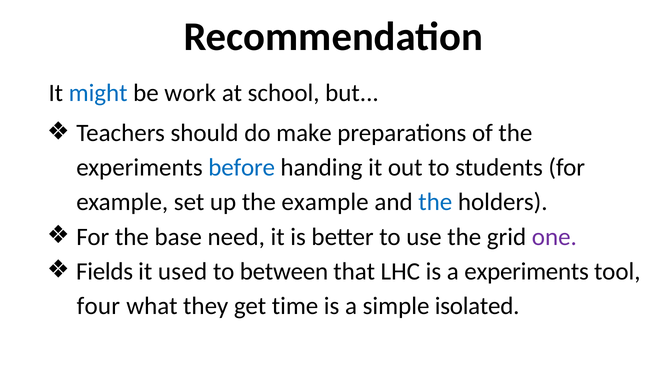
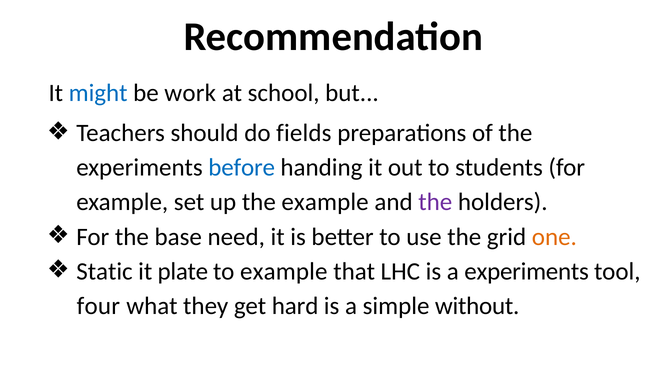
make: make -> fields (304, 133)
the colour: blue -> purple (435, 202)
one colour: purple -> orange (554, 237)
Fields: Fields -> Static (104, 271)
used: used -> plate (183, 271)
to between: between -> example (284, 271)
time: time -> hard (295, 306)
isolated: isolated -> without (477, 306)
